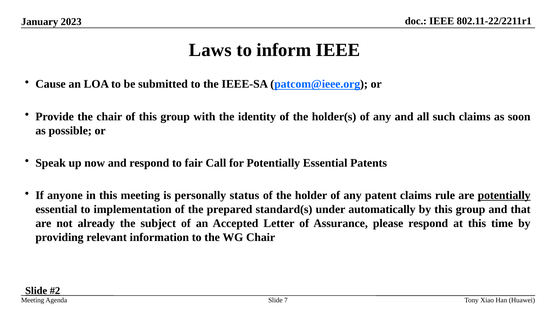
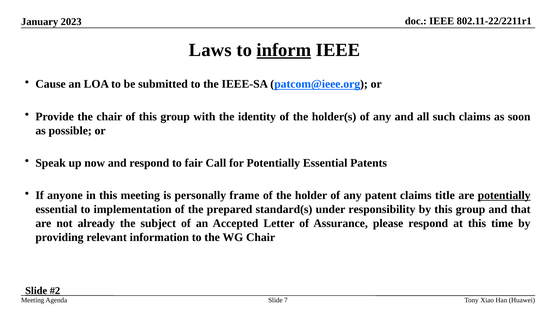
inform underline: none -> present (284, 50)
status: status -> frame (244, 195)
rule: rule -> title (445, 195)
automatically: automatically -> responsibility (382, 209)
